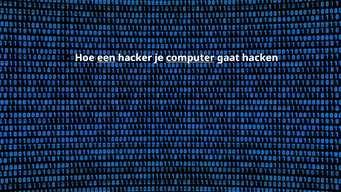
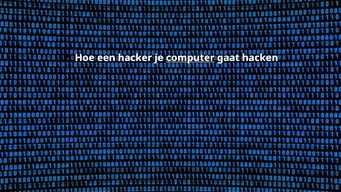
een underline: present -> none (106, 58)
